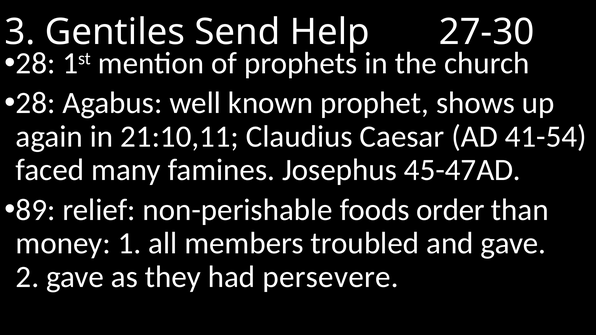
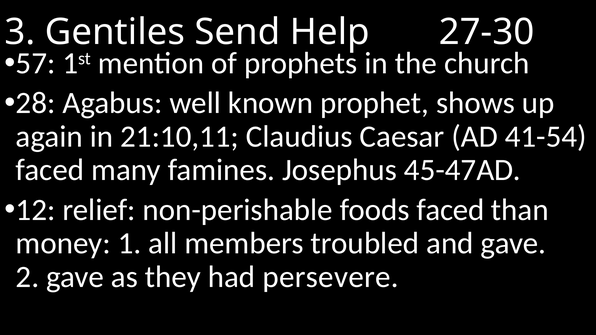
28: 28 -> 57 (35, 63)
89: 89 -> 12 (35, 210)
foods order: order -> faced (450, 210)
